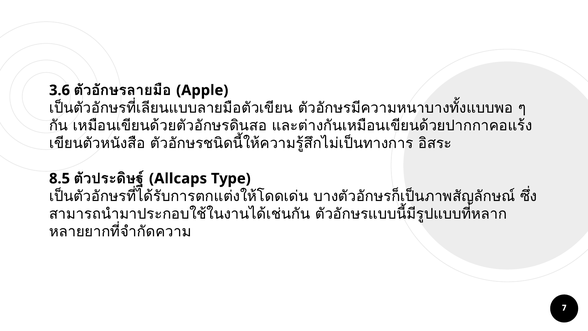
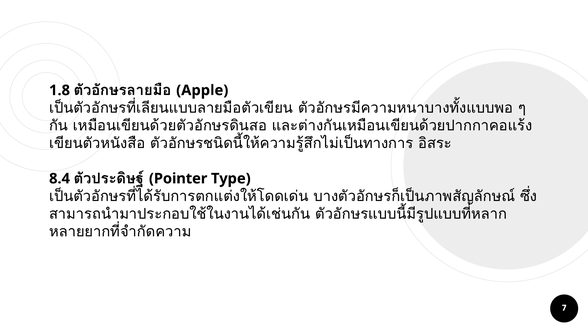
3.6: 3.6 -> 1.8 (60, 90)
8.5: 8.5 -> 8.4 (60, 178)
Allcaps: Allcaps -> Pointer (178, 178)
